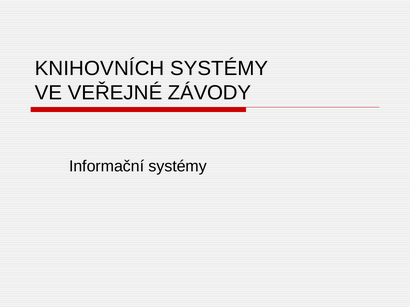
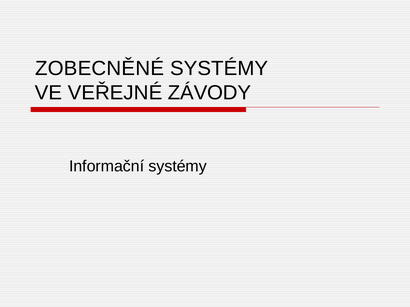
KNIHOVNÍCH: KNIHOVNÍCH -> ZOBECNĚNÉ (100, 68)
